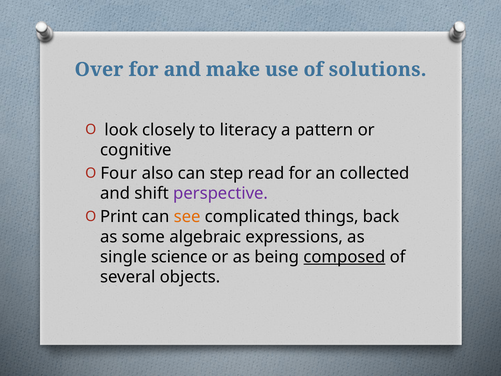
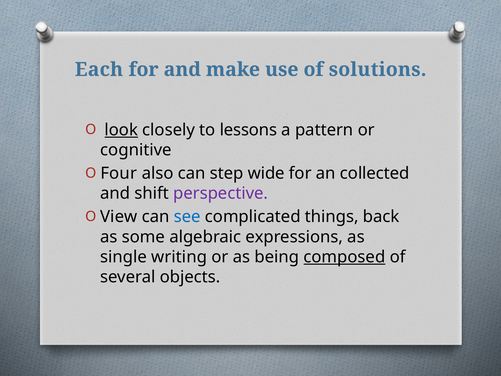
Over: Over -> Each (99, 70)
look underline: none -> present (121, 130)
literacy: literacy -> lessons (248, 130)
read: read -> wide (266, 173)
Print: Print -> View (119, 217)
see colour: orange -> blue (187, 217)
science: science -> writing (179, 257)
